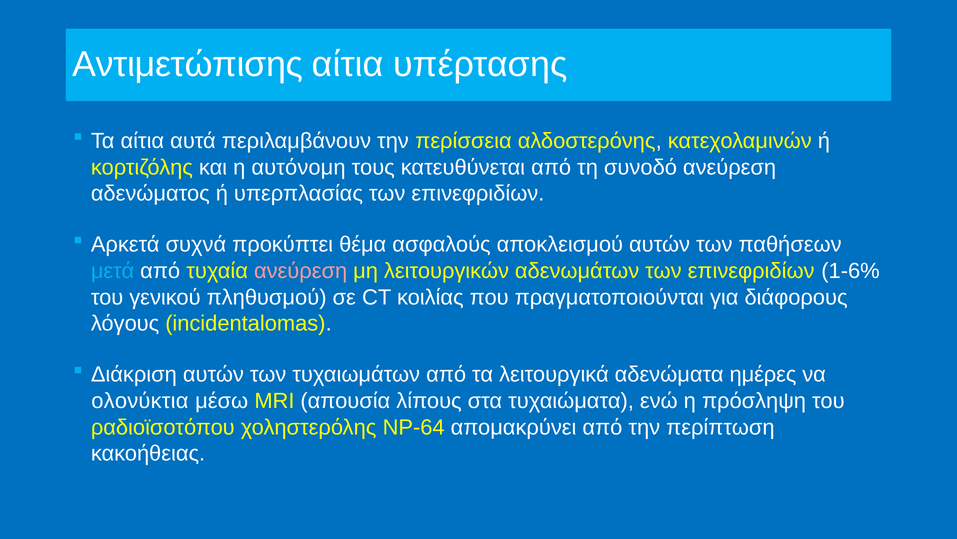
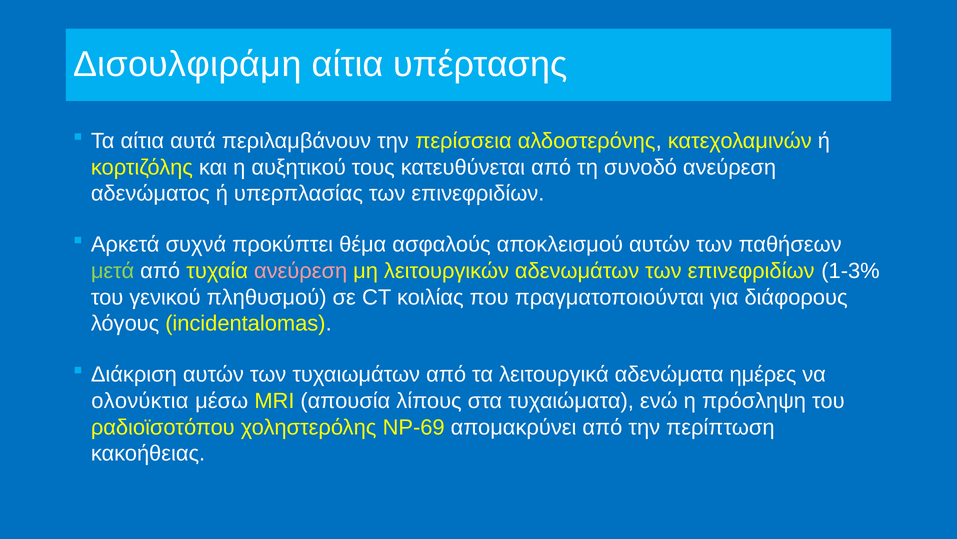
Αντιμετώπισης: Αντιμετώπισης -> Δισουλφιράμη (187, 65)
αυτόνομη: αυτόνομη -> αυξητικού (299, 167)
μετά colour: light blue -> light green (113, 271)
1-6%: 1-6% -> 1-3% (851, 271)
NP-64: NP-64 -> NP-69 (414, 427)
